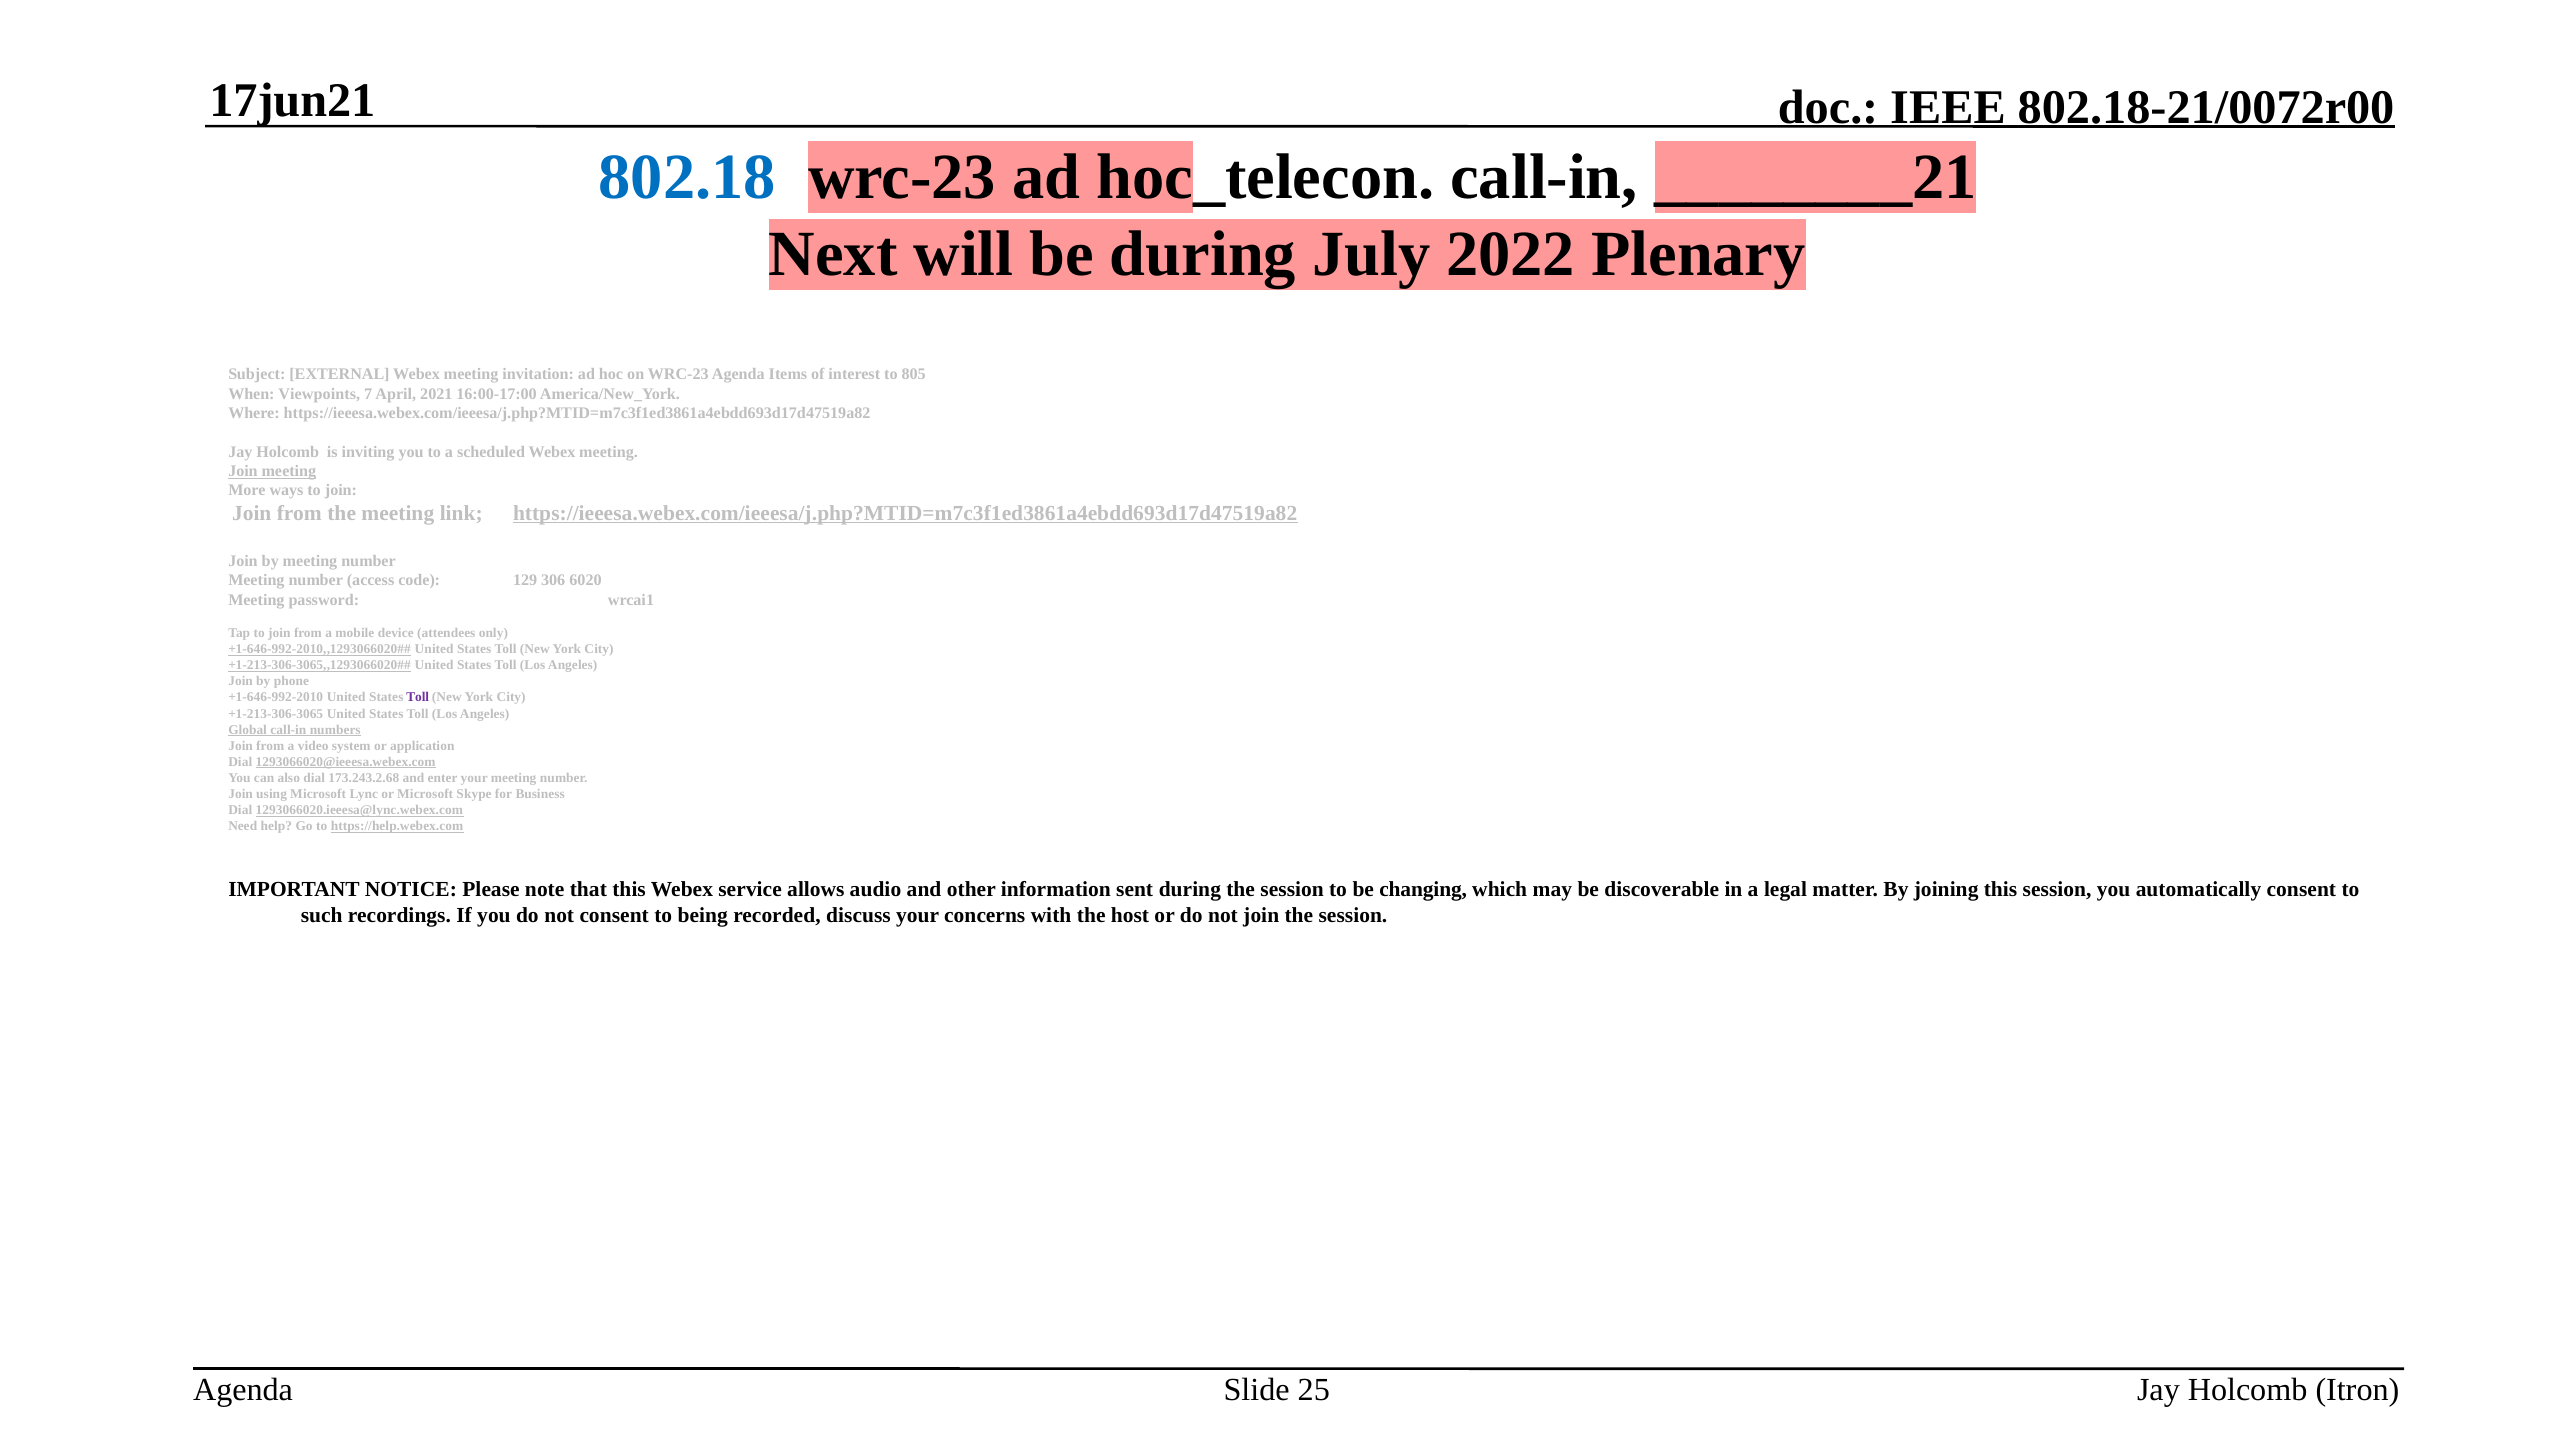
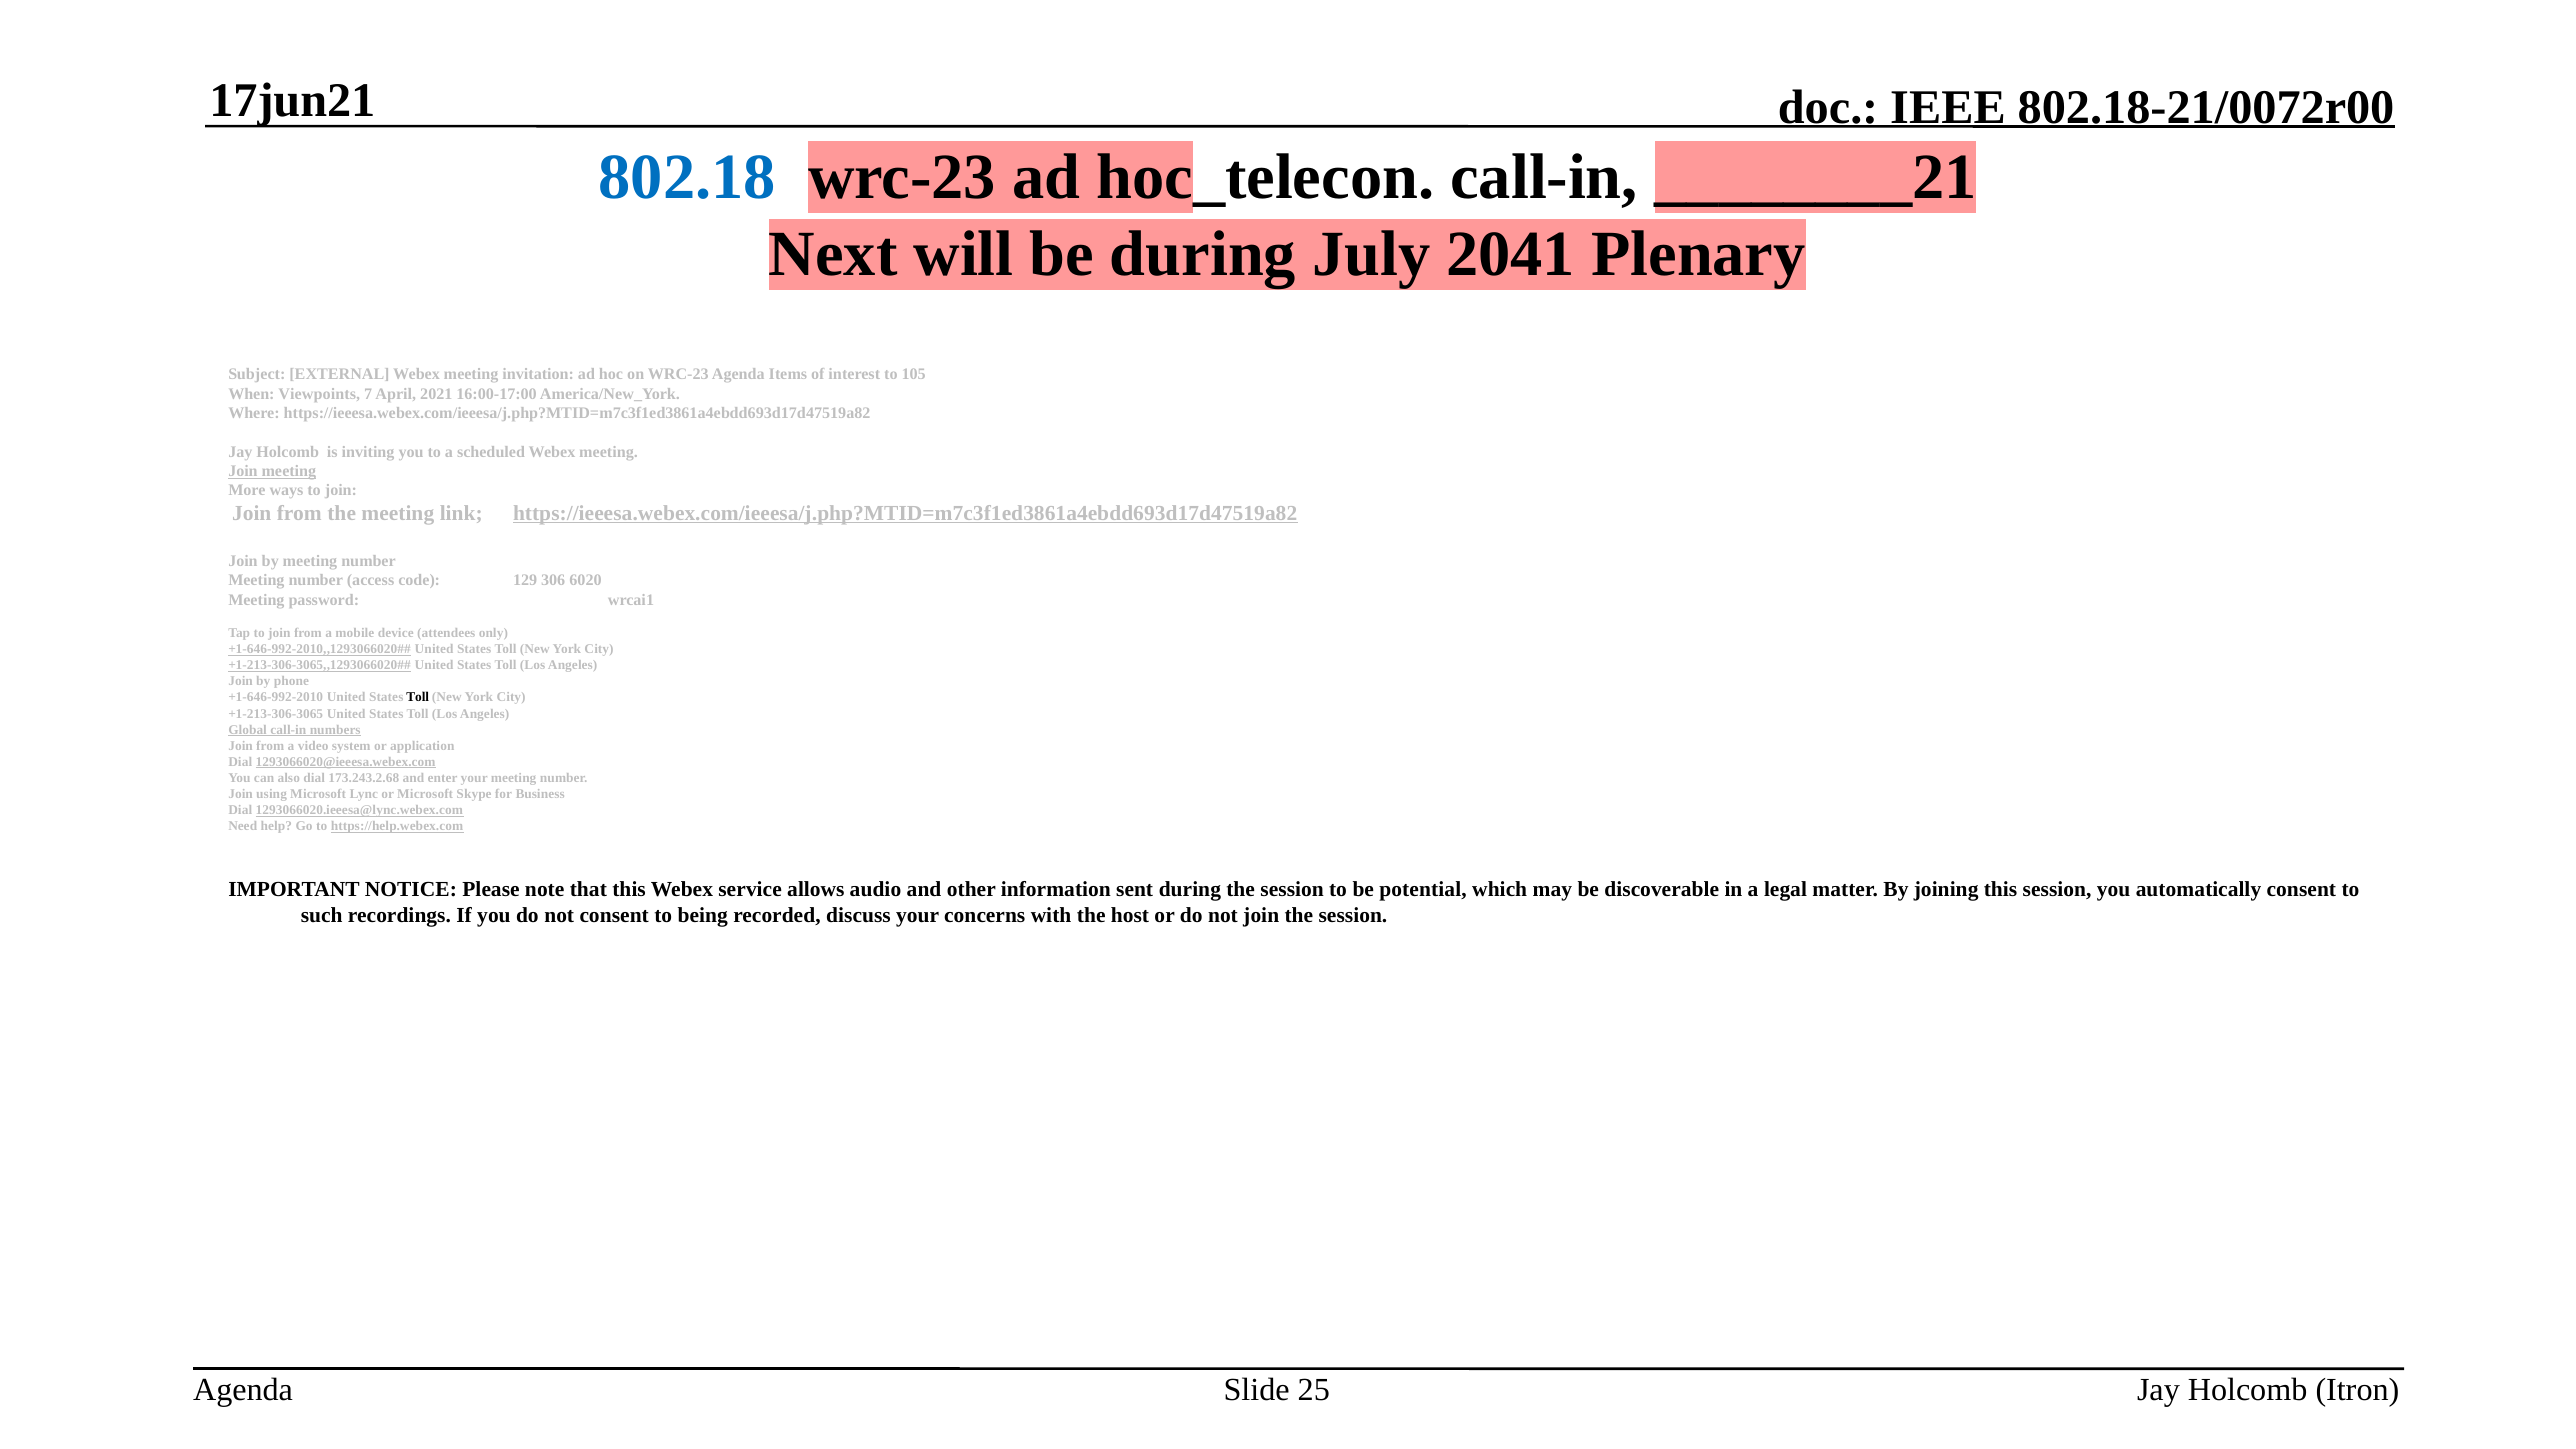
2022: 2022 -> 2041 (1511, 255)
805: 805 -> 105 (914, 375)
Toll colour: purple -> black (418, 698)
changing: changing -> potential (1423, 889)
